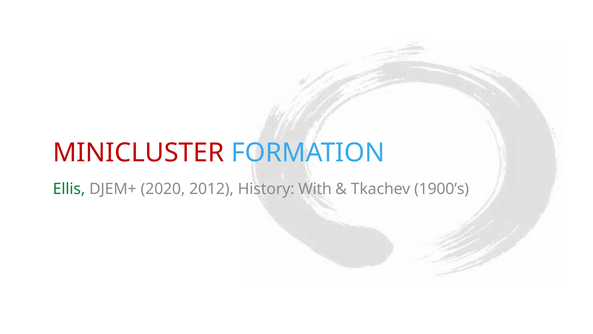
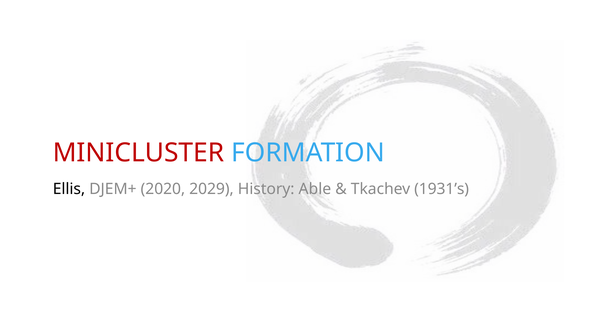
Ellis colour: green -> black (69, 189)
2012: 2012 -> 2029 (211, 189)
With: With -> Able (315, 189)
1900’s: 1900’s -> 1931’s (442, 189)
